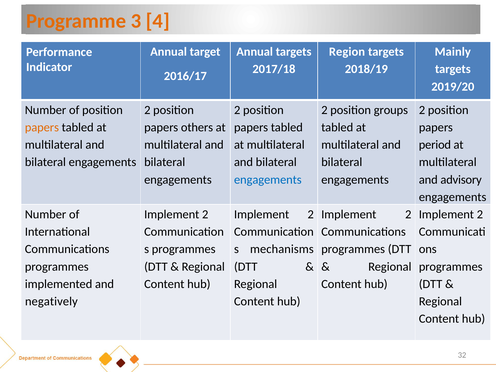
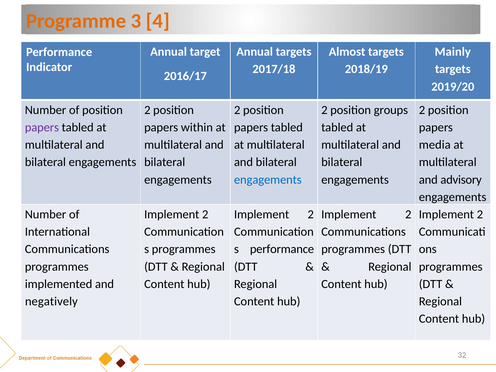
Region: Region -> Almost (347, 52)
papers colour: orange -> purple (42, 127)
others: others -> within (197, 127)
period: period -> media (435, 145)
mechanisms: mechanisms -> performance (282, 249)
